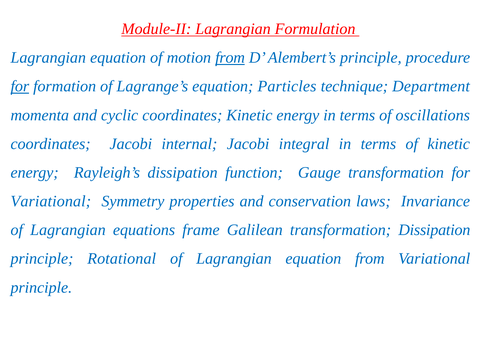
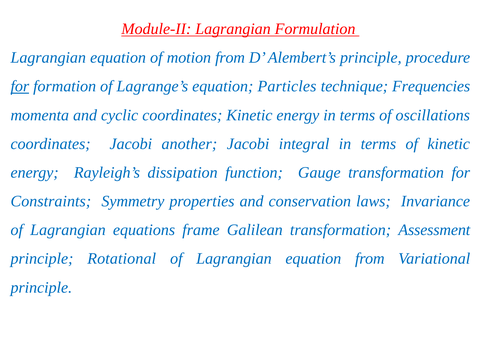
from underline: present -> none (230, 58)
Department: Department -> Frequencies (431, 86)
internal: internal -> another (189, 144)
Variational: Variational -> Constraints (51, 201)
transformation Dissipation: Dissipation -> Assessment (434, 230)
